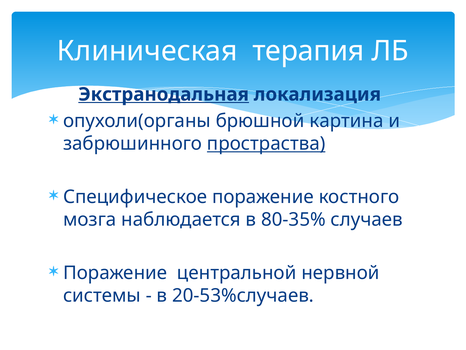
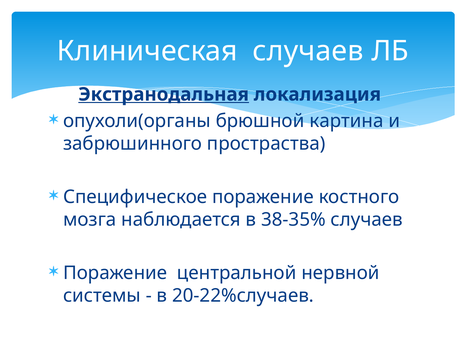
Клиническая терапия: терапия -> случаев (308, 51)
простраства underline: present -> none (266, 143)
80-35%: 80-35% -> 38-35% (293, 219)
20-53%случаев: 20-53%случаев -> 20-22%случаев (243, 295)
